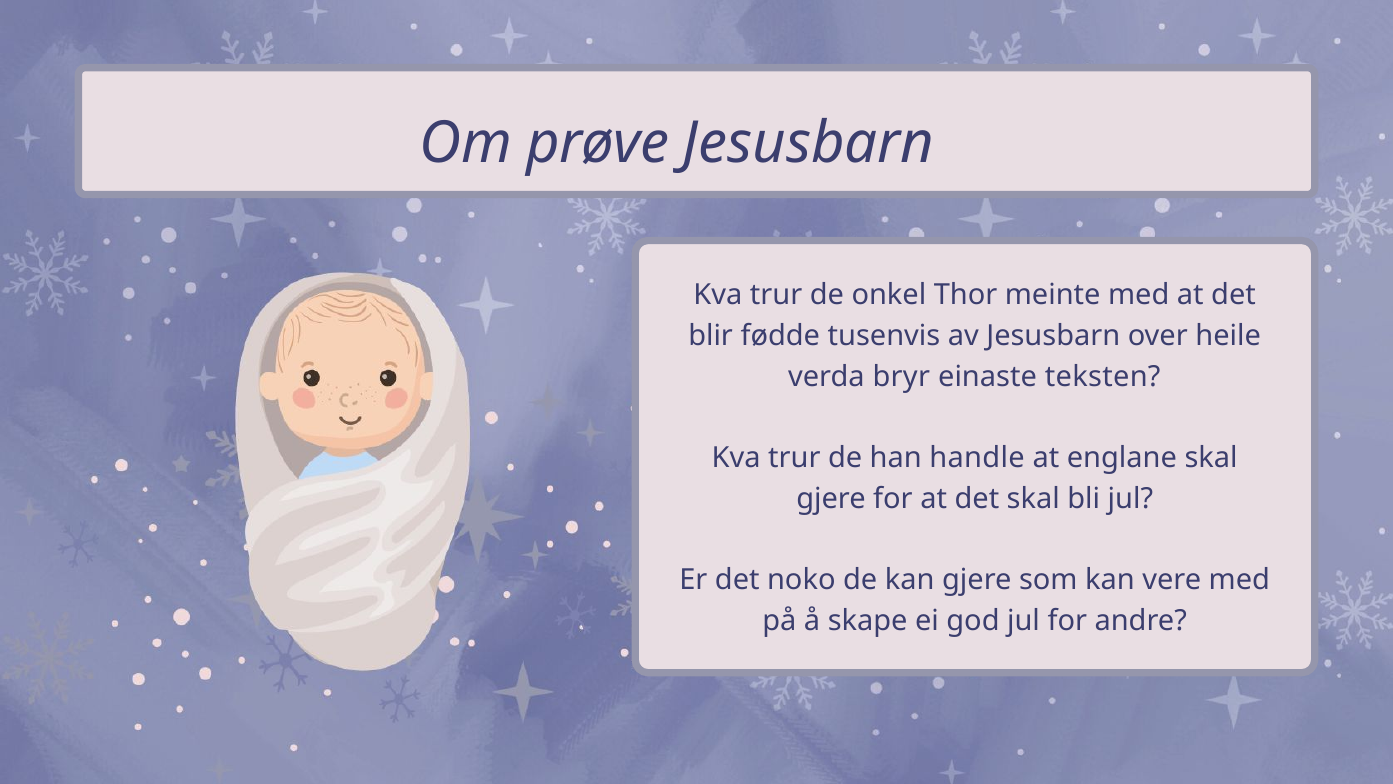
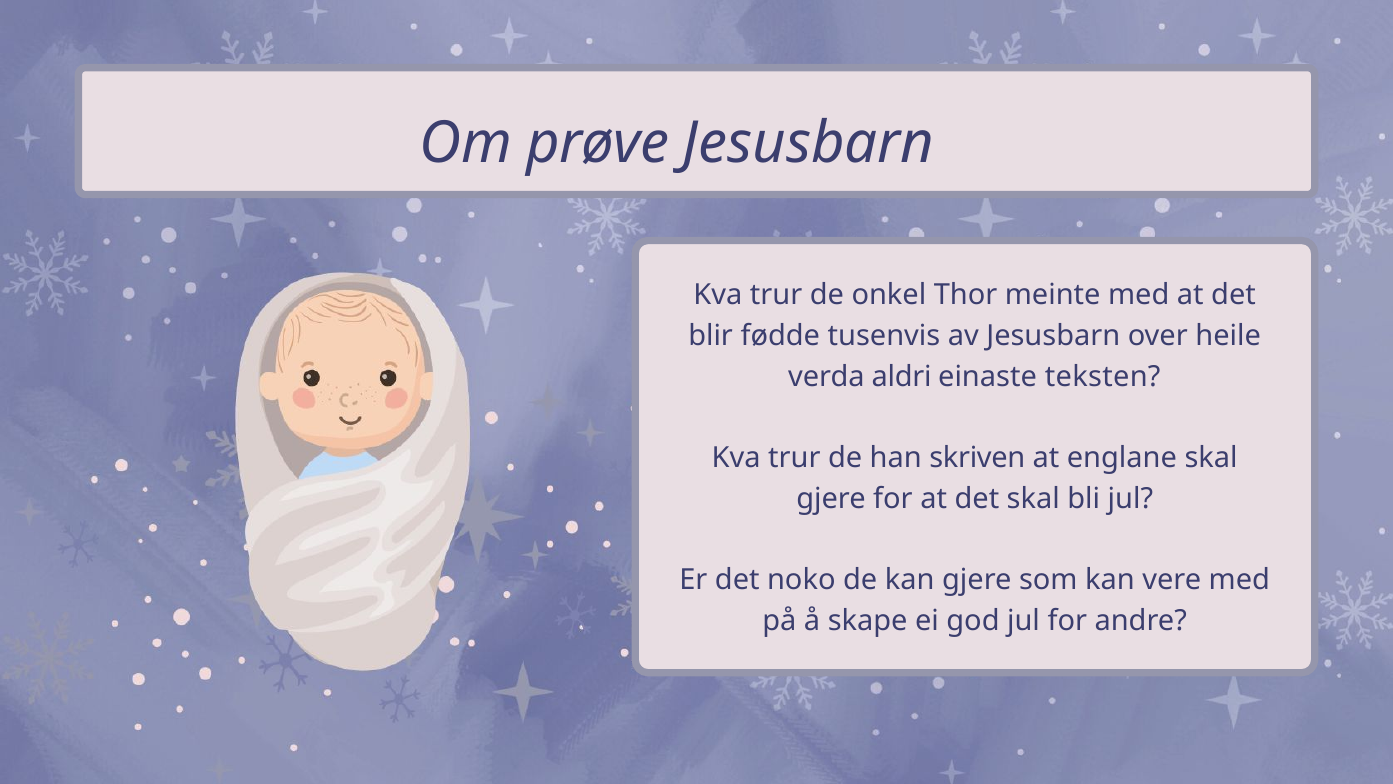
bryr: bryr -> aldri (902, 376)
handle: handle -> skriven (977, 458)
